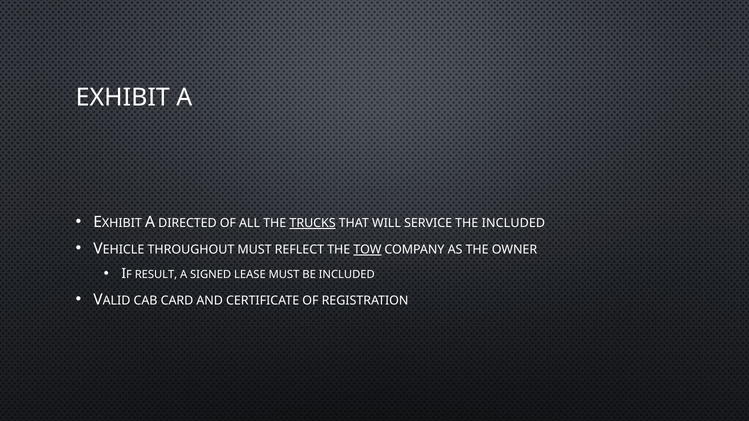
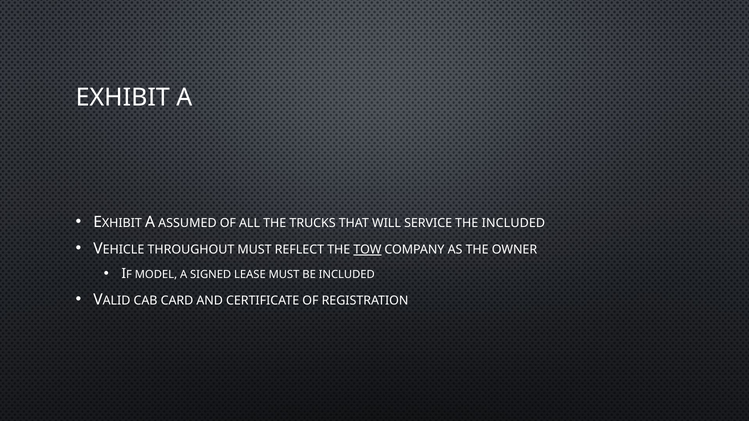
DIRECTED: DIRECTED -> ASSUMED (187, 223)
TRUCKS underline: present -> none (313, 223)
RESULT: RESULT -> MODEL (156, 275)
